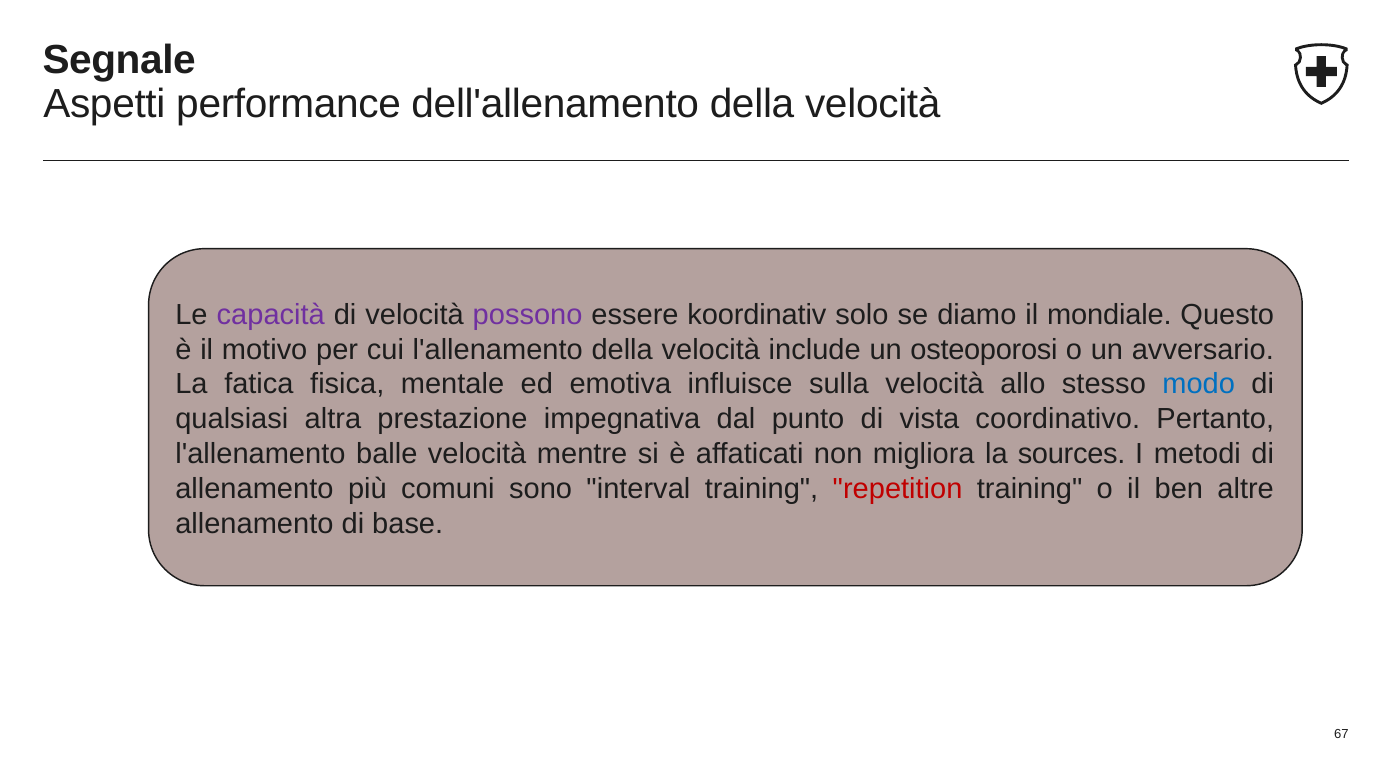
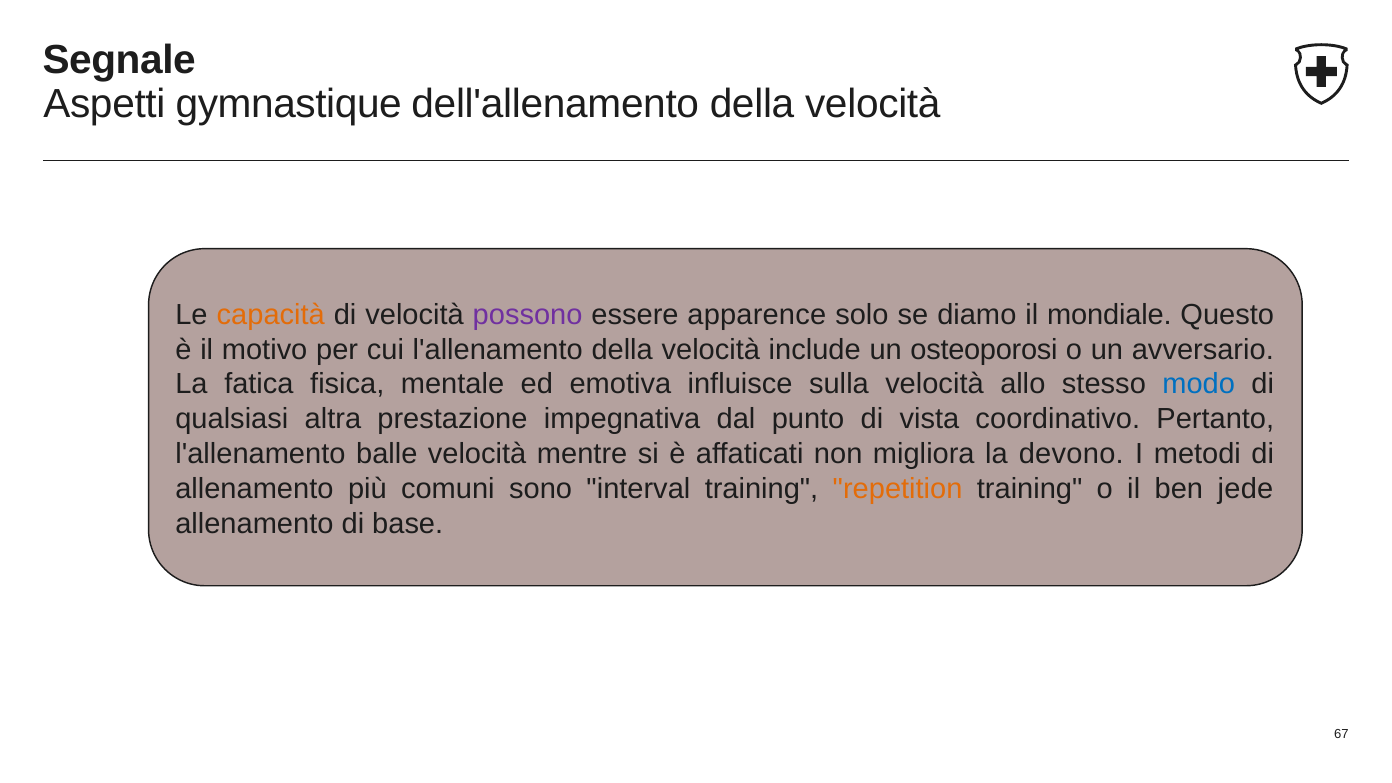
performance: performance -> gymnastique (289, 104)
capacità colour: purple -> orange (271, 315)
koordinativ: koordinativ -> apparence (757, 315)
sources: sources -> devono (1071, 454)
repetition colour: red -> orange (898, 489)
altre: altre -> jede (1246, 489)
